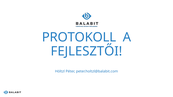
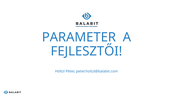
PROTOKOLL: PROTOKOLL -> PARAMETER (79, 37)
